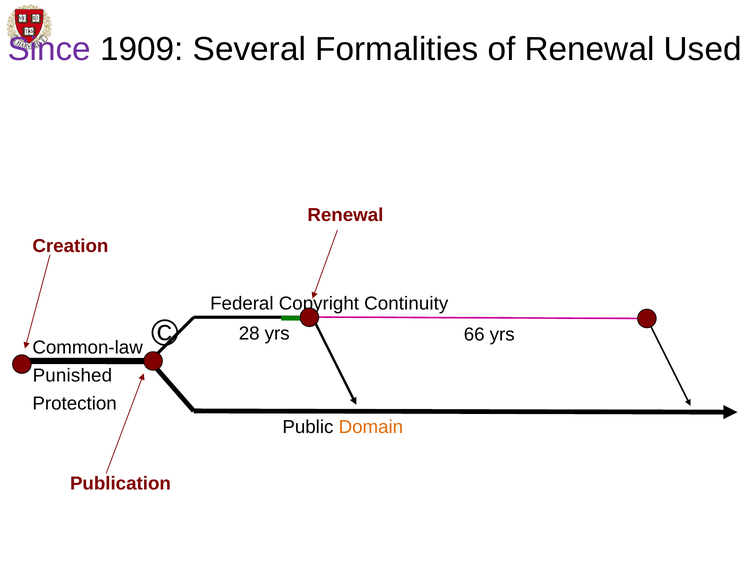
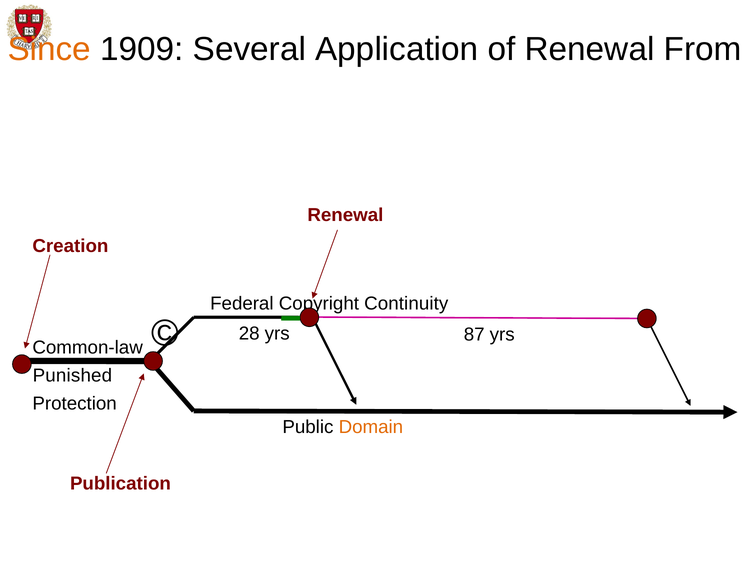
Since colour: purple -> orange (49, 49)
Formalities: Formalities -> Application (397, 49)
Used: Used -> From (703, 49)
66: 66 -> 87 (474, 335)
